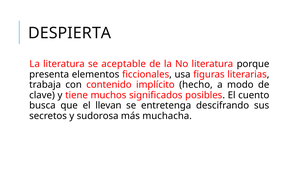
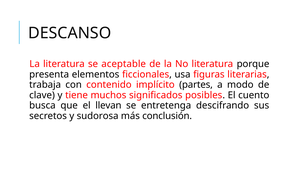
DESPIERTA: DESPIERTA -> DESCANSO (70, 33)
hecho: hecho -> partes (196, 85)
muchacha: muchacha -> conclusión (167, 116)
